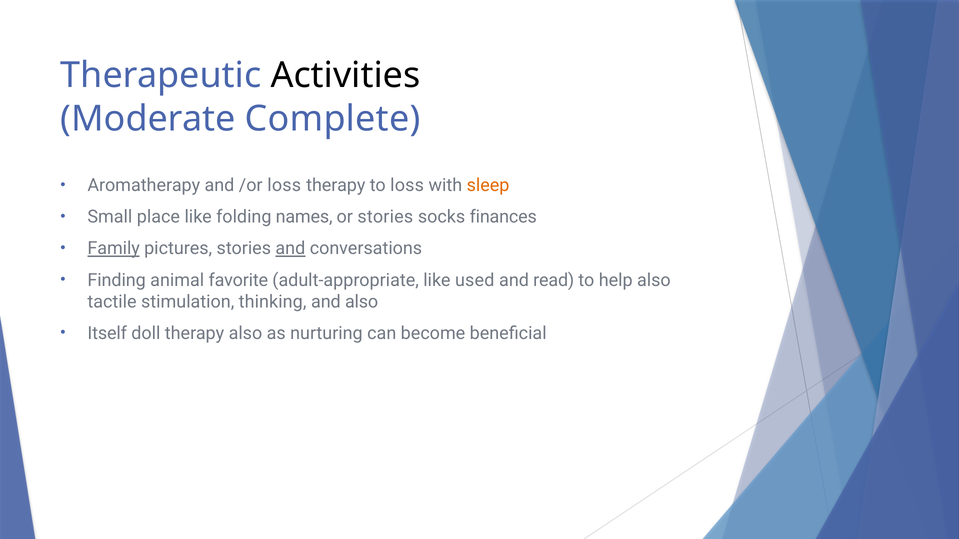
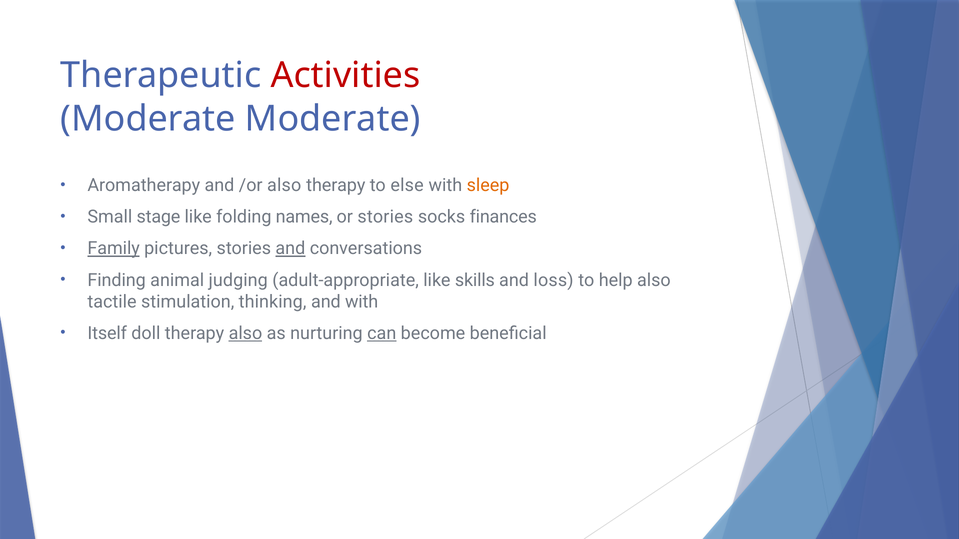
Activities colour: black -> red (346, 76)
Moderate Complete: Complete -> Moderate (333, 119)
/or loss: loss -> also (284, 186)
to loss: loss -> else (407, 186)
place: place -> stage (158, 217)
favorite: favorite -> judging (238, 280)
used: used -> skills (475, 280)
read: read -> loss (554, 280)
and also: also -> with (362, 302)
also underline: none -> present (245, 333)
can underline: none -> present (382, 333)
